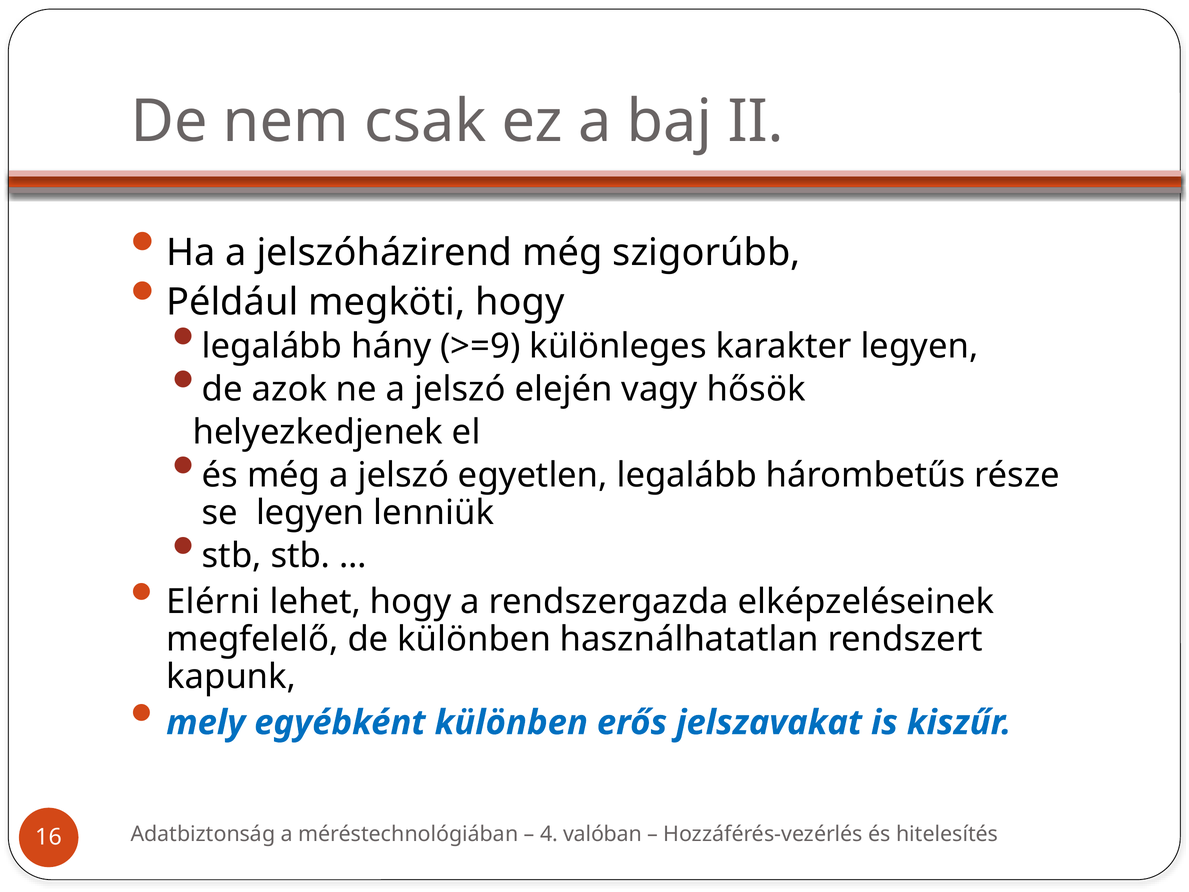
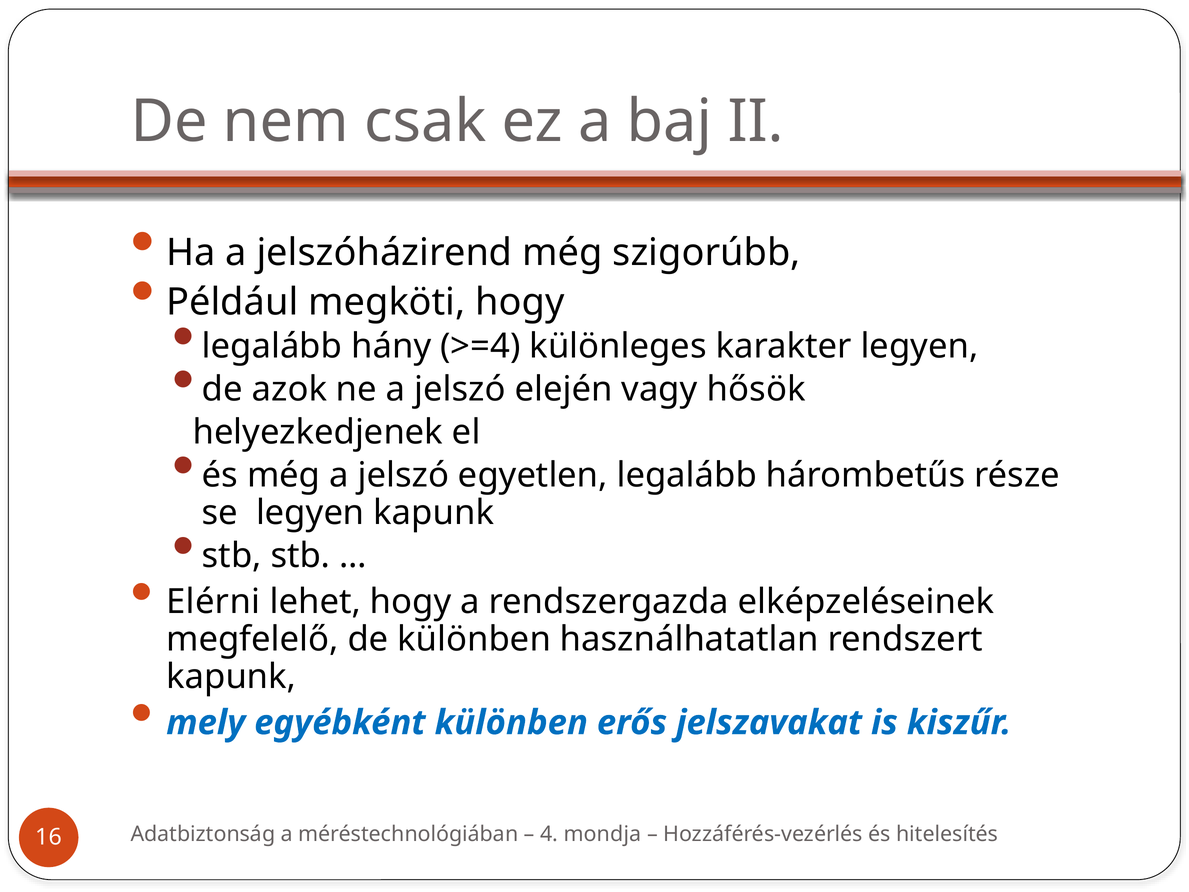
>=9: >=9 -> >=4 (480, 346)
legyen lenniük: lenniük -> kapunk (434, 513)
valóban: valóban -> mondja (602, 834)
